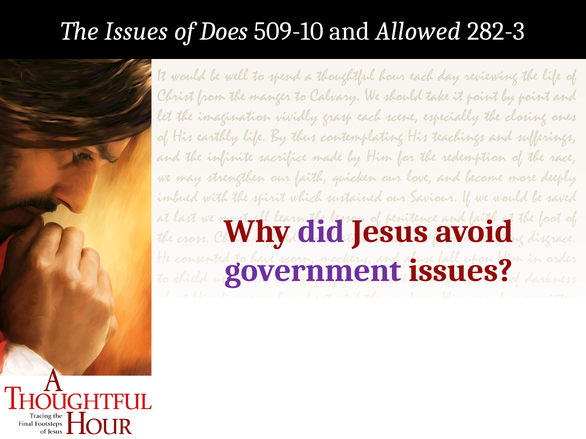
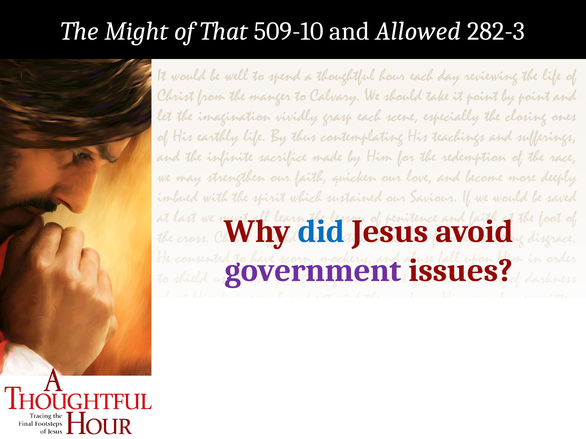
The Issues: Issues -> Might (136, 31)
Does: Does -> That (224, 31)
did colour: purple -> blue (321, 232)
